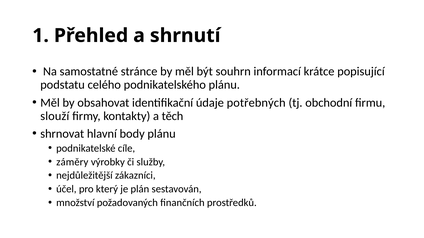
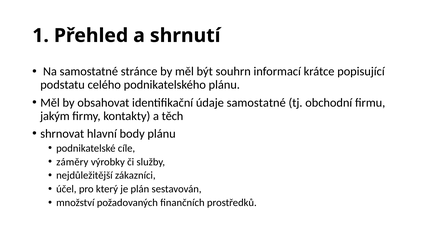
údaje potřebných: potřebných -> samostatné (256, 103)
slouží: slouží -> jakým (55, 116)
